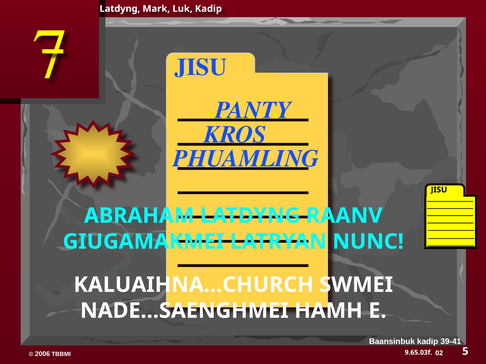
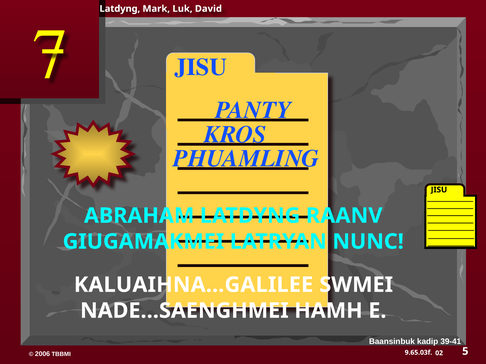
Luk Kadip: Kadip -> David (208, 9)
KALUAIHNA…CHURCH: KALUAIHNA…CHURCH -> KALUAIHNA…GALILEE (194, 285)
